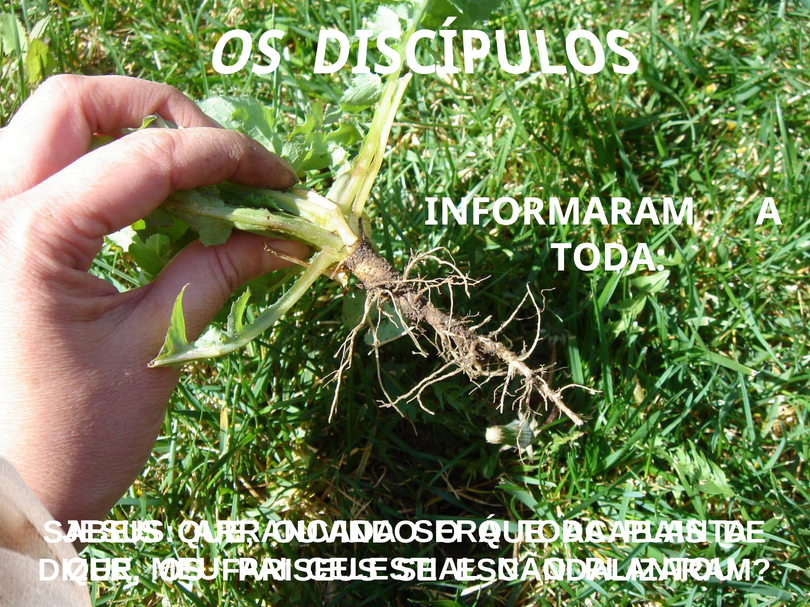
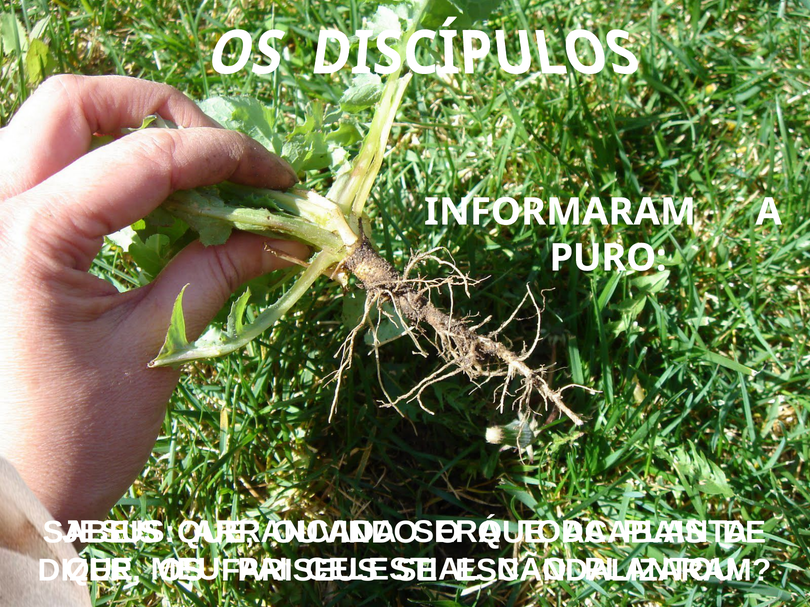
TODA: TODA -> PURO (608, 258)
